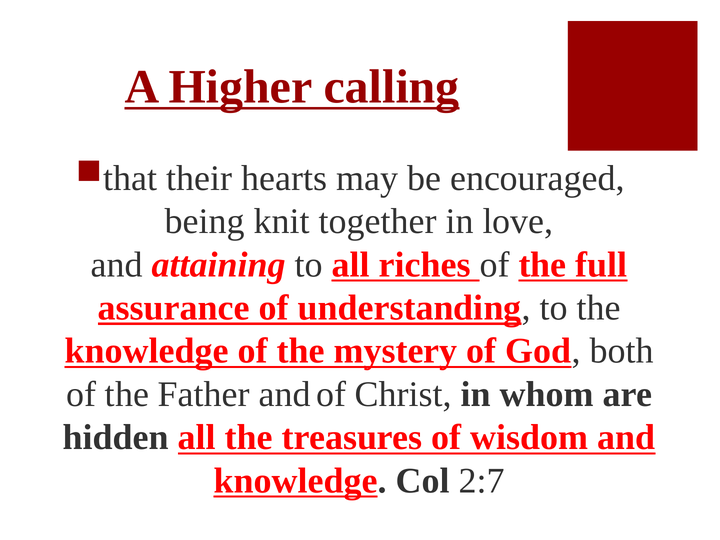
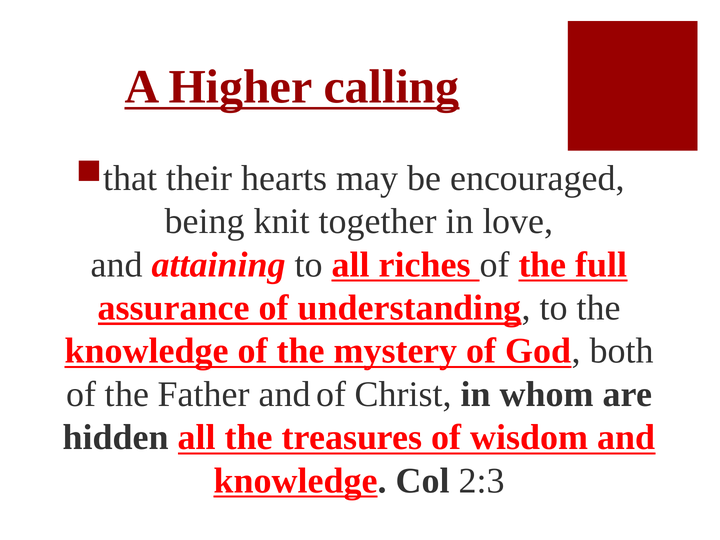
2:7: 2:7 -> 2:3 (482, 481)
